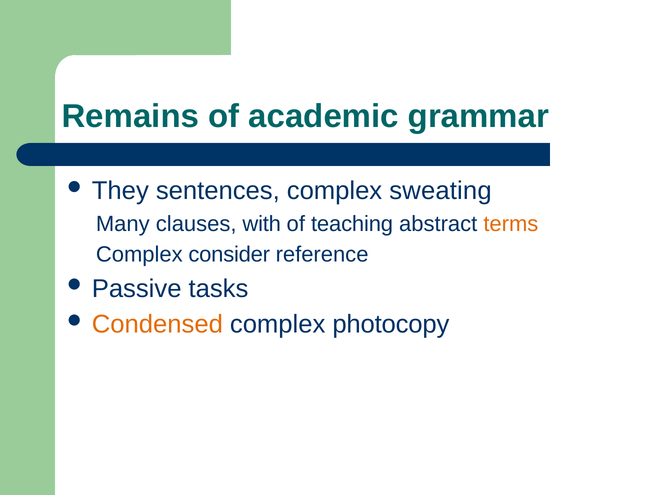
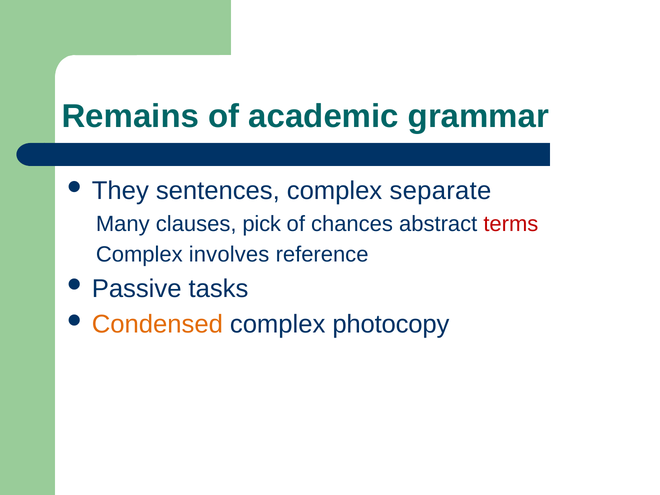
sweating: sweating -> separate (440, 191)
with: with -> pick (262, 224)
teaching: teaching -> chances (352, 224)
terms colour: orange -> red (511, 224)
consider: consider -> involves (229, 255)
